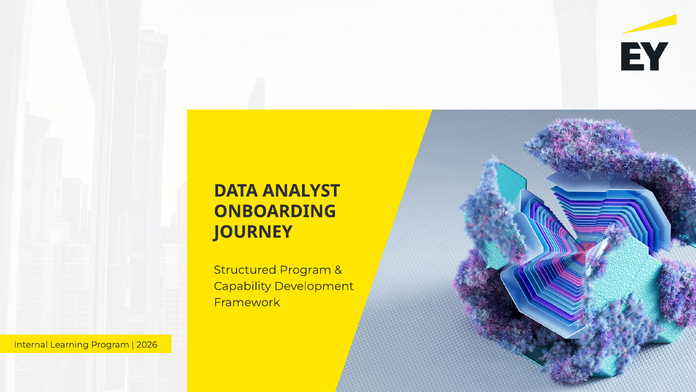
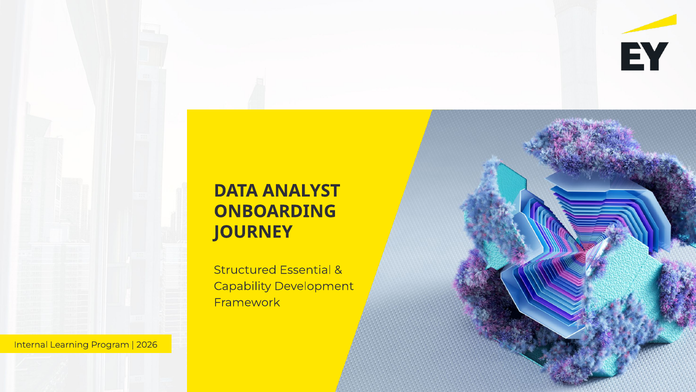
Structured Program: Program -> Essential (305, 270)
